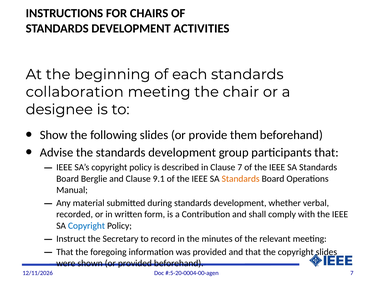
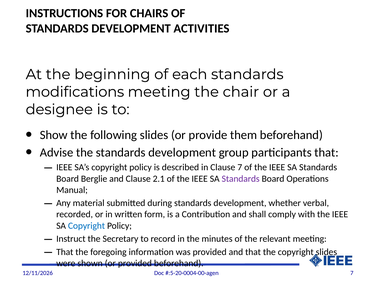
collaboration: collaboration -> modifications (75, 92)
9.1: 9.1 -> 2.1 (159, 179)
Standards colour: orange -> purple (241, 179)
